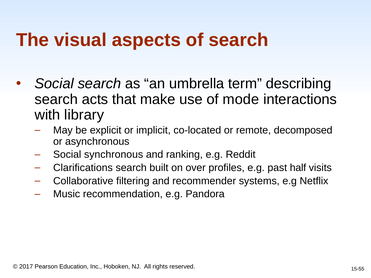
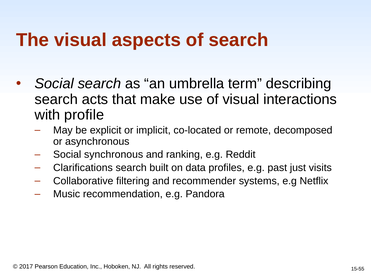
of mode: mode -> visual (241, 99)
library: library -> profile (84, 115)
over: over -> data (196, 168)
half: half -> just (298, 168)
